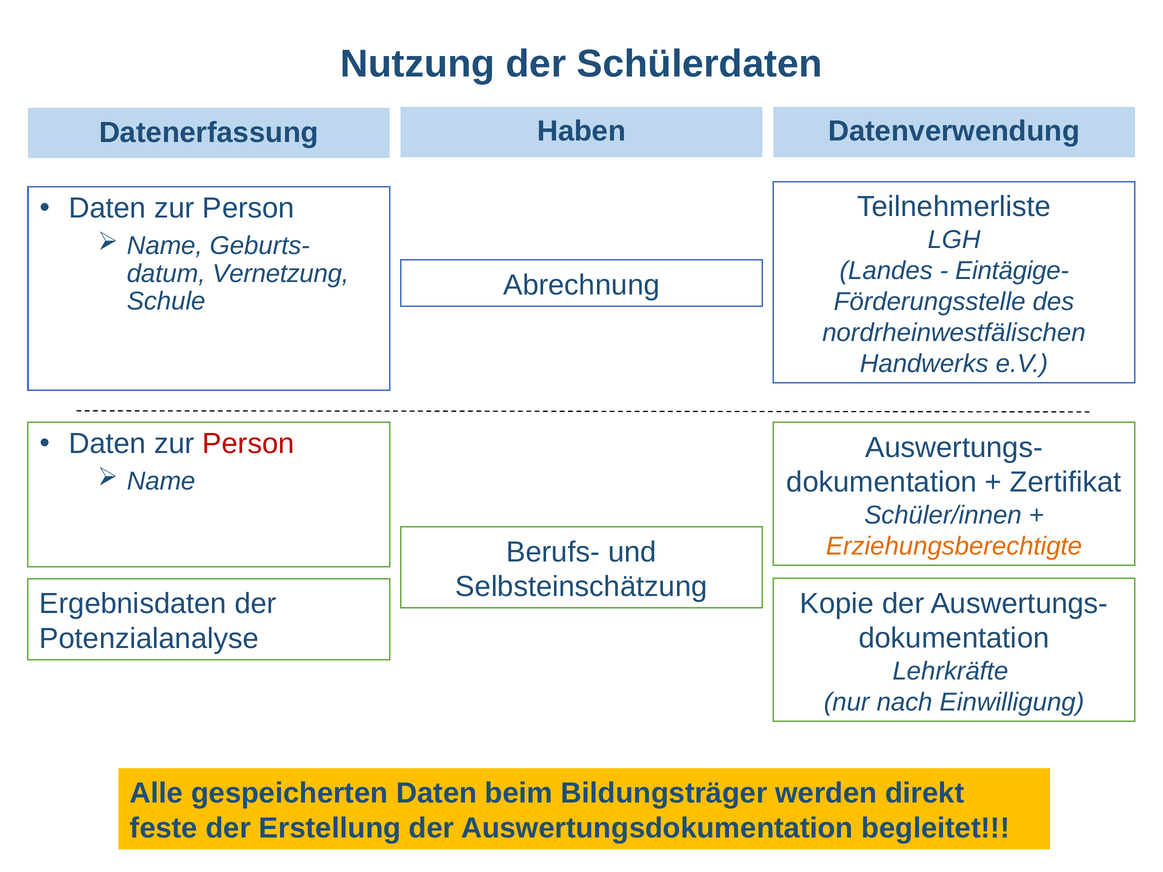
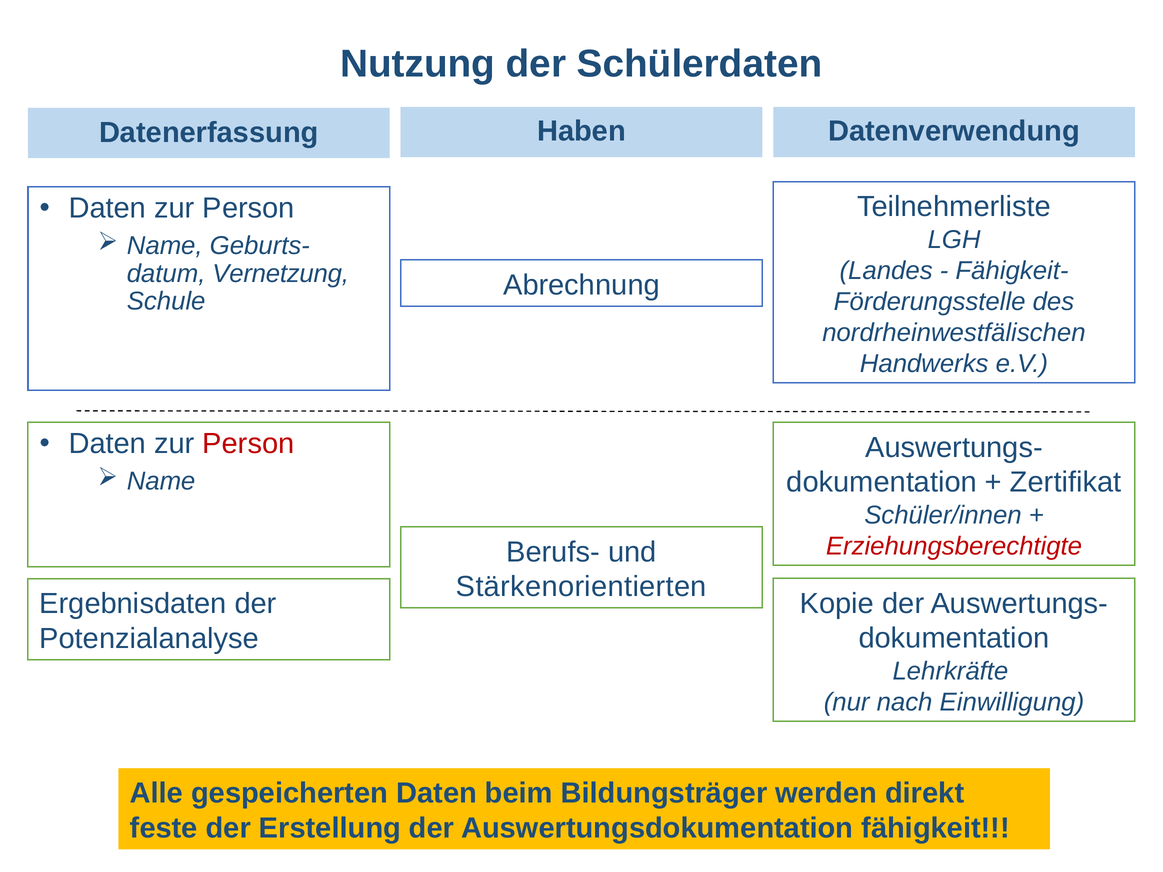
Eintägige-: Eintägige- -> Fähigkeit- (1012, 271)
Erziehungsberechtigte colour: orange -> red (954, 546)
Selbsteinschätzung: Selbsteinschätzung -> Stärkenorientierten (581, 587)
begleitet: begleitet -> fähigkeit (936, 828)
